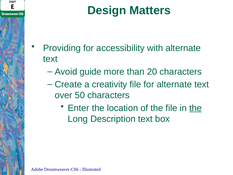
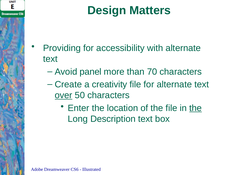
guide: guide -> panel (91, 72)
20: 20 -> 70 (152, 72)
over underline: none -> present (64, 95)
